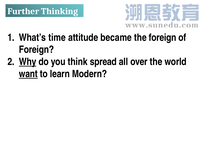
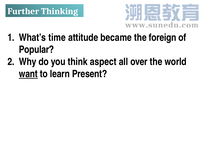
Foreign: Foreign -> Popular (36, 49)
Why underline: present -> none (28, 62)
spread: spread -> aspect (103, 62)
Modern: Modern -> Present (90, 74)
